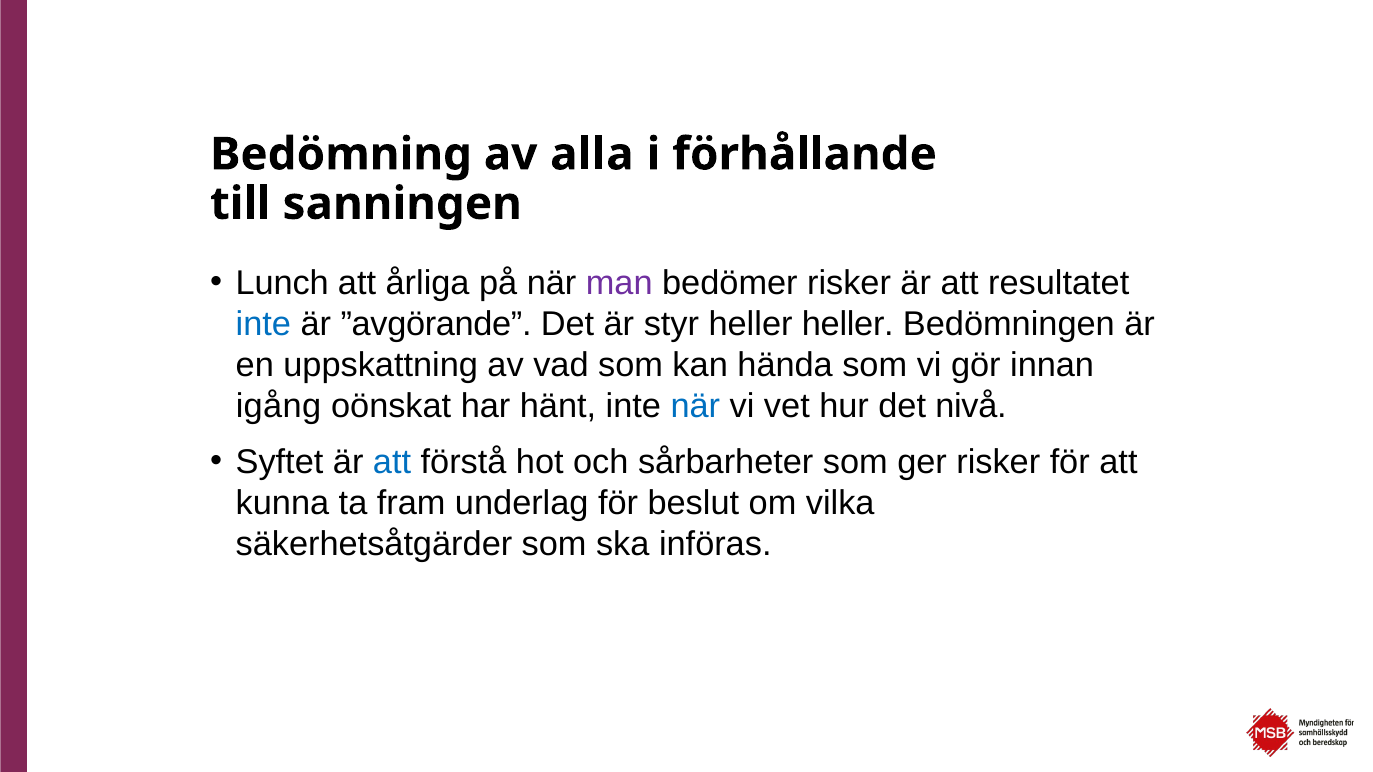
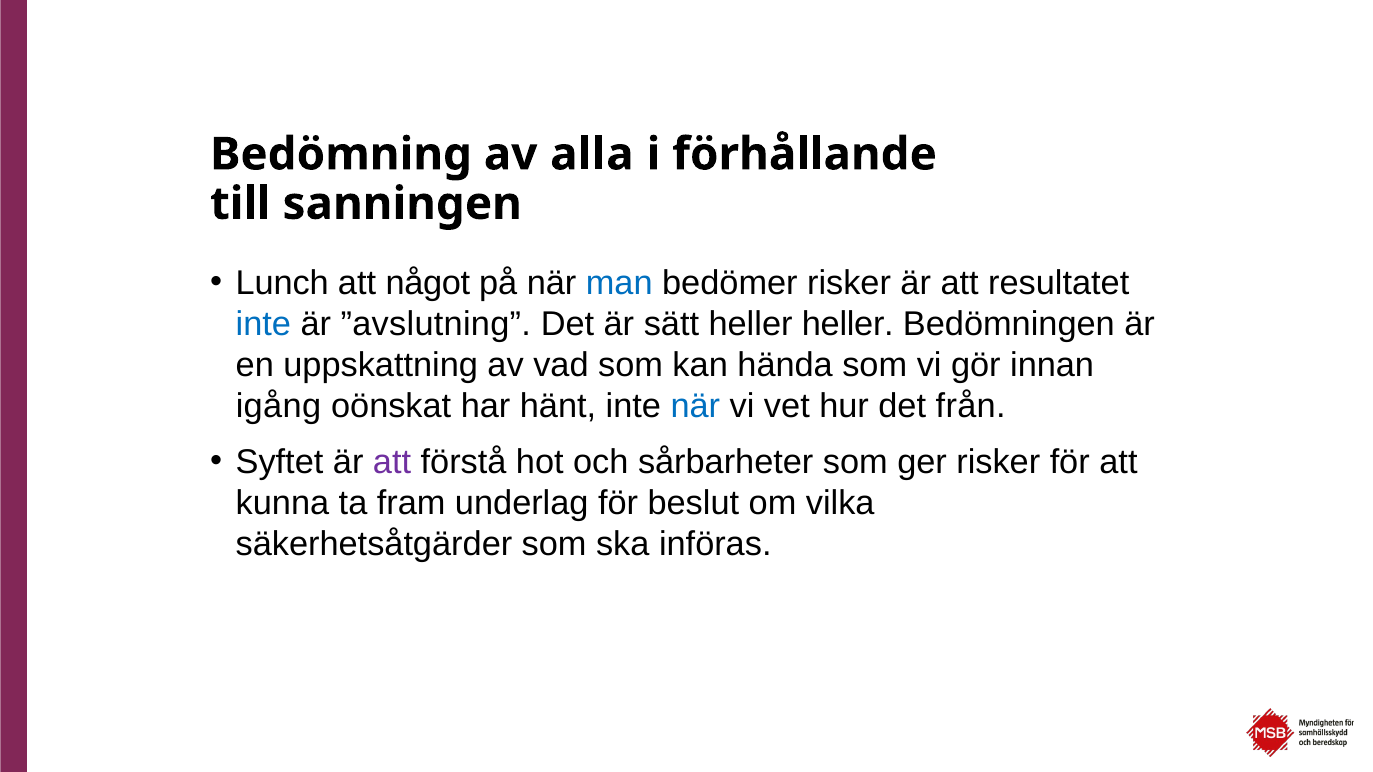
årliga: årliga -> något (428, 283)
man colour: purple -> blue (619, 283)
”avgörande: ”avgörande -> ”avslutning (436, 324)
styr: styr -> sätt (671, 324)
nivå: nivå -> från (971, 407)
att colour: blue -> purple (392, 462)
